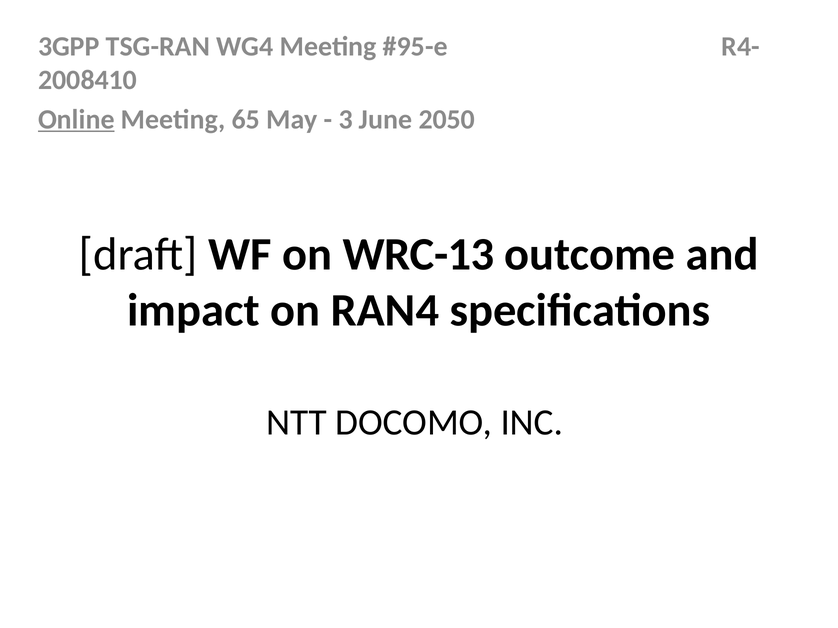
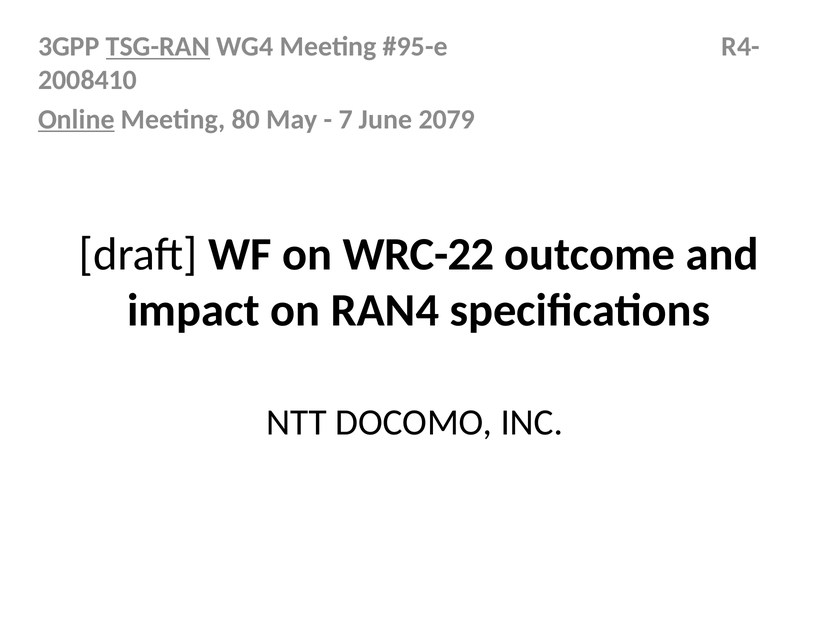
TSG-RAN underline: none -> present (158, 47)
65: 65 -> 80 (246, 119)
3: 3 -> 7 (346, 119)
2050: 2050 -> 2079 (447, 119)
WRC-13: WRC-13 -> WRC-22 (419, 255)
